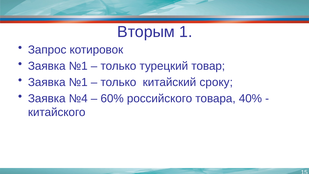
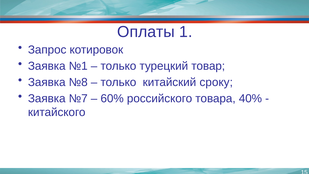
Вторым: Вторым -> Оплаты (146, 32)
№1: №1 -> №8 (78, 82)
№4: №4 -> №7 (78, 98)
